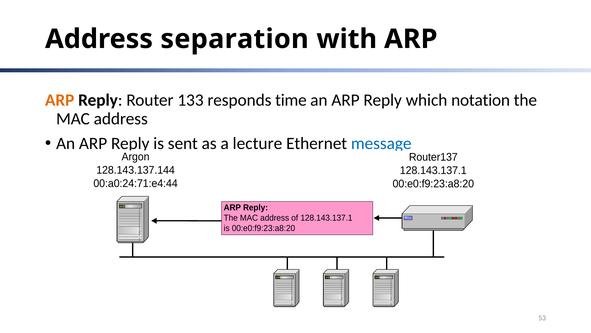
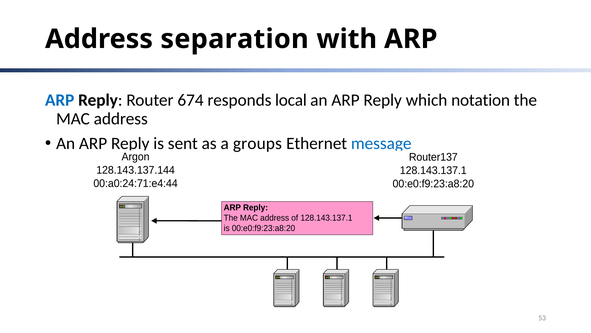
ARP colour: orange -> blue (60, 100)
133: 133 -> 674 (191, 100)
time: time -> local (291, 100)
lecture: lecture -> groups (257, 143)
